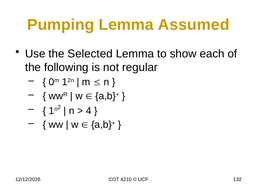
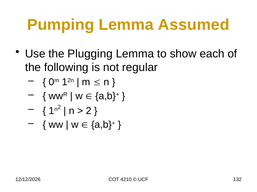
Selected: Selected -> Plugging (90, 54)
4: 4 -> 2 (89, 111)
